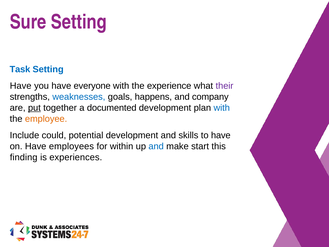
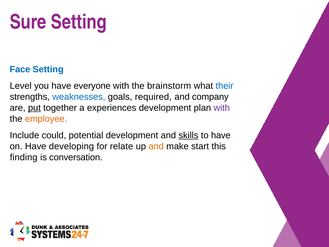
Task: Task -> Face (20, 69)
Have: Have -> Level (21, 86)
experience: experience -> brainstorm (169, 86)
their colour: purple -> blue (225, 86)
happens: happens -> required (153, 97)
documented: documented -> experiences (112, 108)
with colour: blue -> purple (222, 108)
skills underline: none -> present (188, 135)
employees: employees -> developing (71, 146)
within: within -> relate (122, 146)
and colour: blue -> orange (156, 146)
experiences: experiences -> conversation (76, 157)
